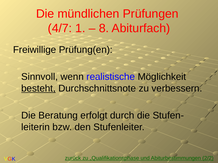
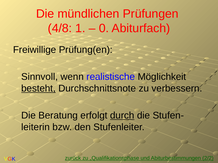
4/7: 4/7 -> 4/8 (60, 28)
8: 8 -> 0 (104, 28)
durch underline: none -> present (122, 116)
